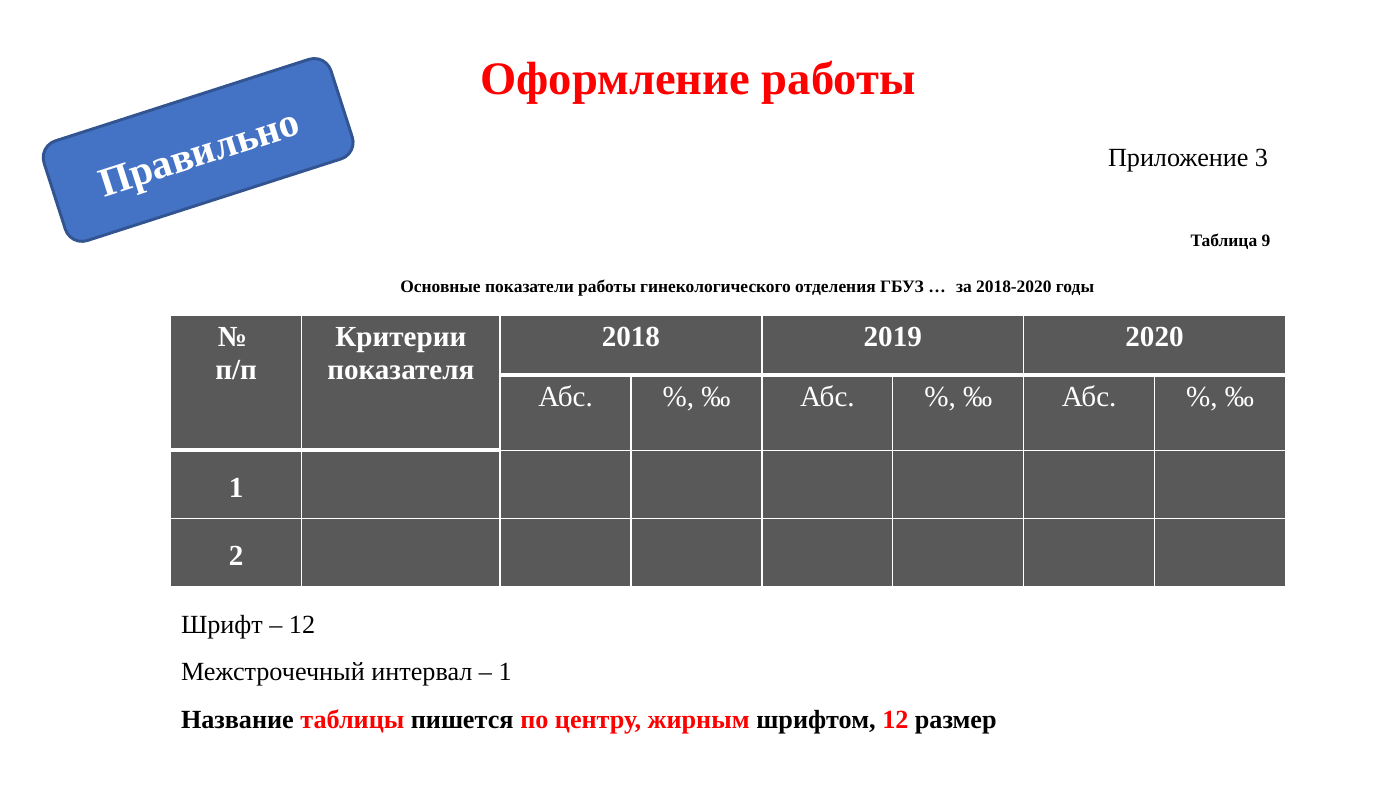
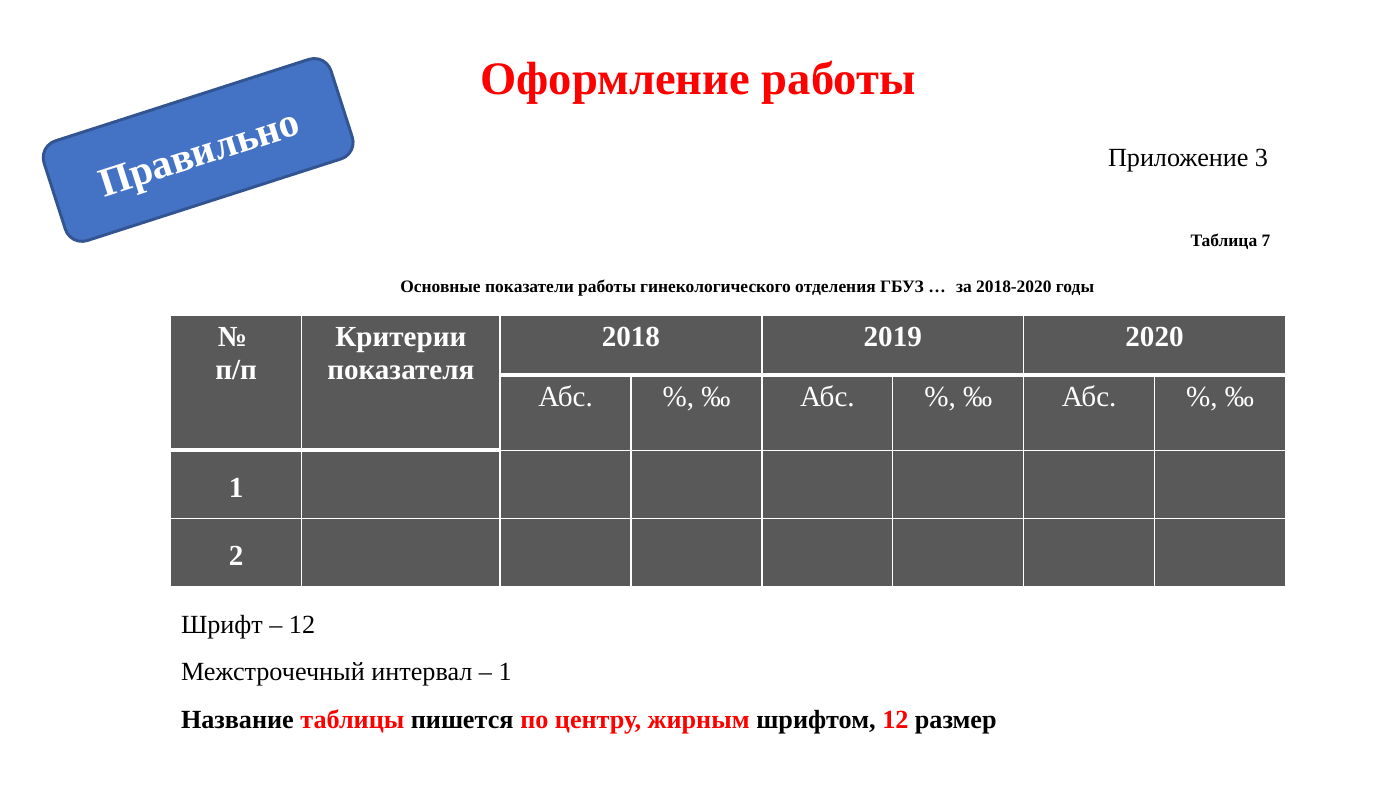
9: 9 -> 7 (1266, 241)
